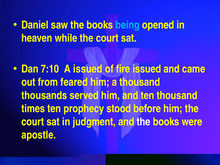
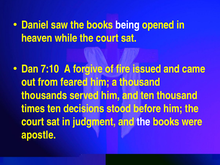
being colour: light blue -> white (128, 25)
A issued: issued -> forgive (88, 69)
prophecy: prophecy -> decisions (84, 109)
